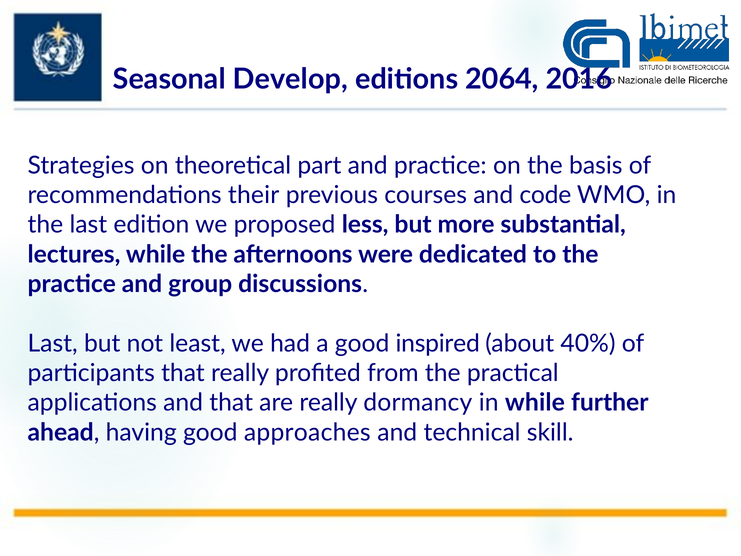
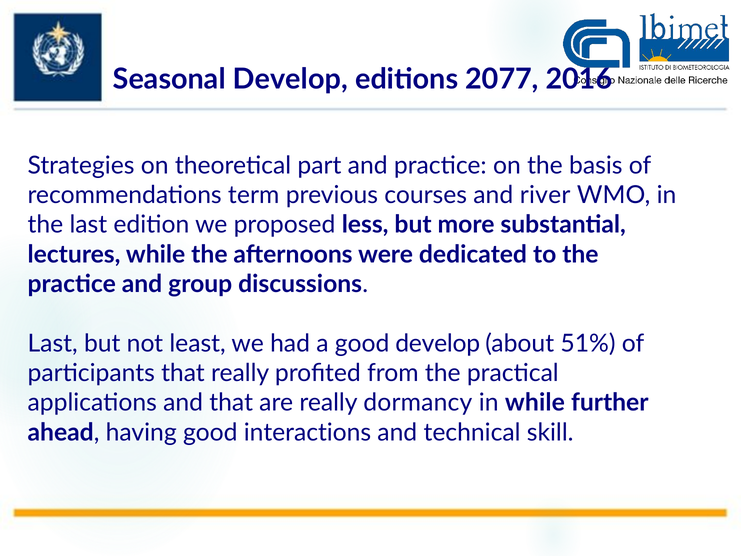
2064: 2064 -> 2077 (502, 79)
their: their -> term (254, 195)
code: code -> river (545, 195)
good inspired: inspired -> develop (438, 343)
40%: 40% -> 51% (588, 343)
approaches: approaches -> interactions (307, 432)
